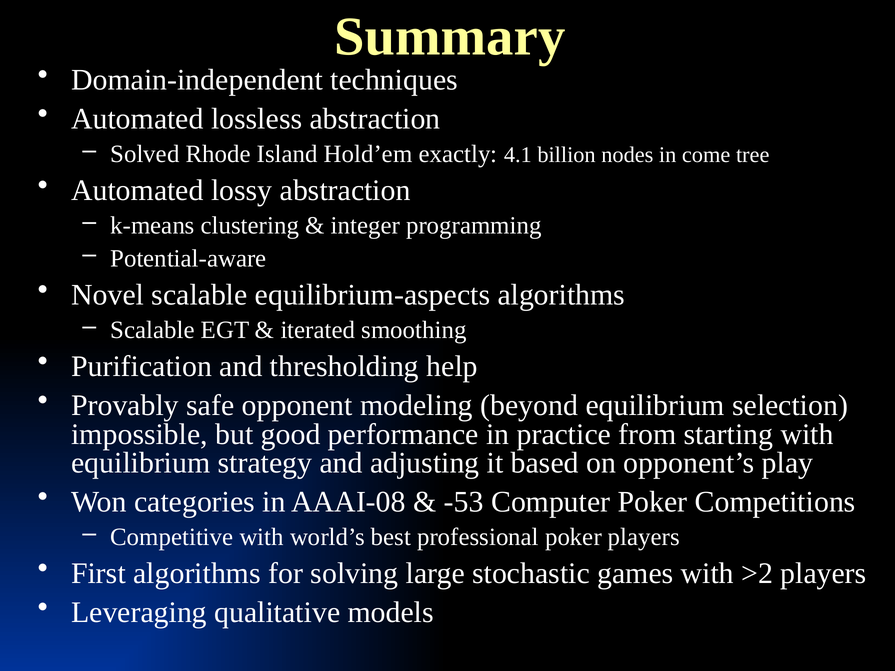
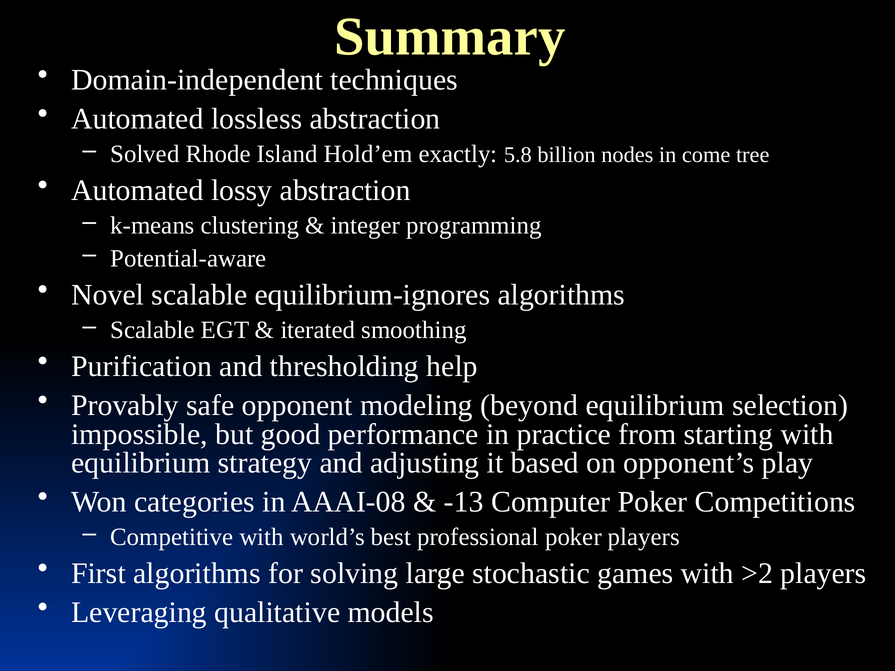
4.1: 4.1 -> 5.8 (518, 155)
equilibrium-aspects: equilibrium-aspects -> equilibrium-ignores (373, 295)
-53: -53 -> -13 (464, 502)
